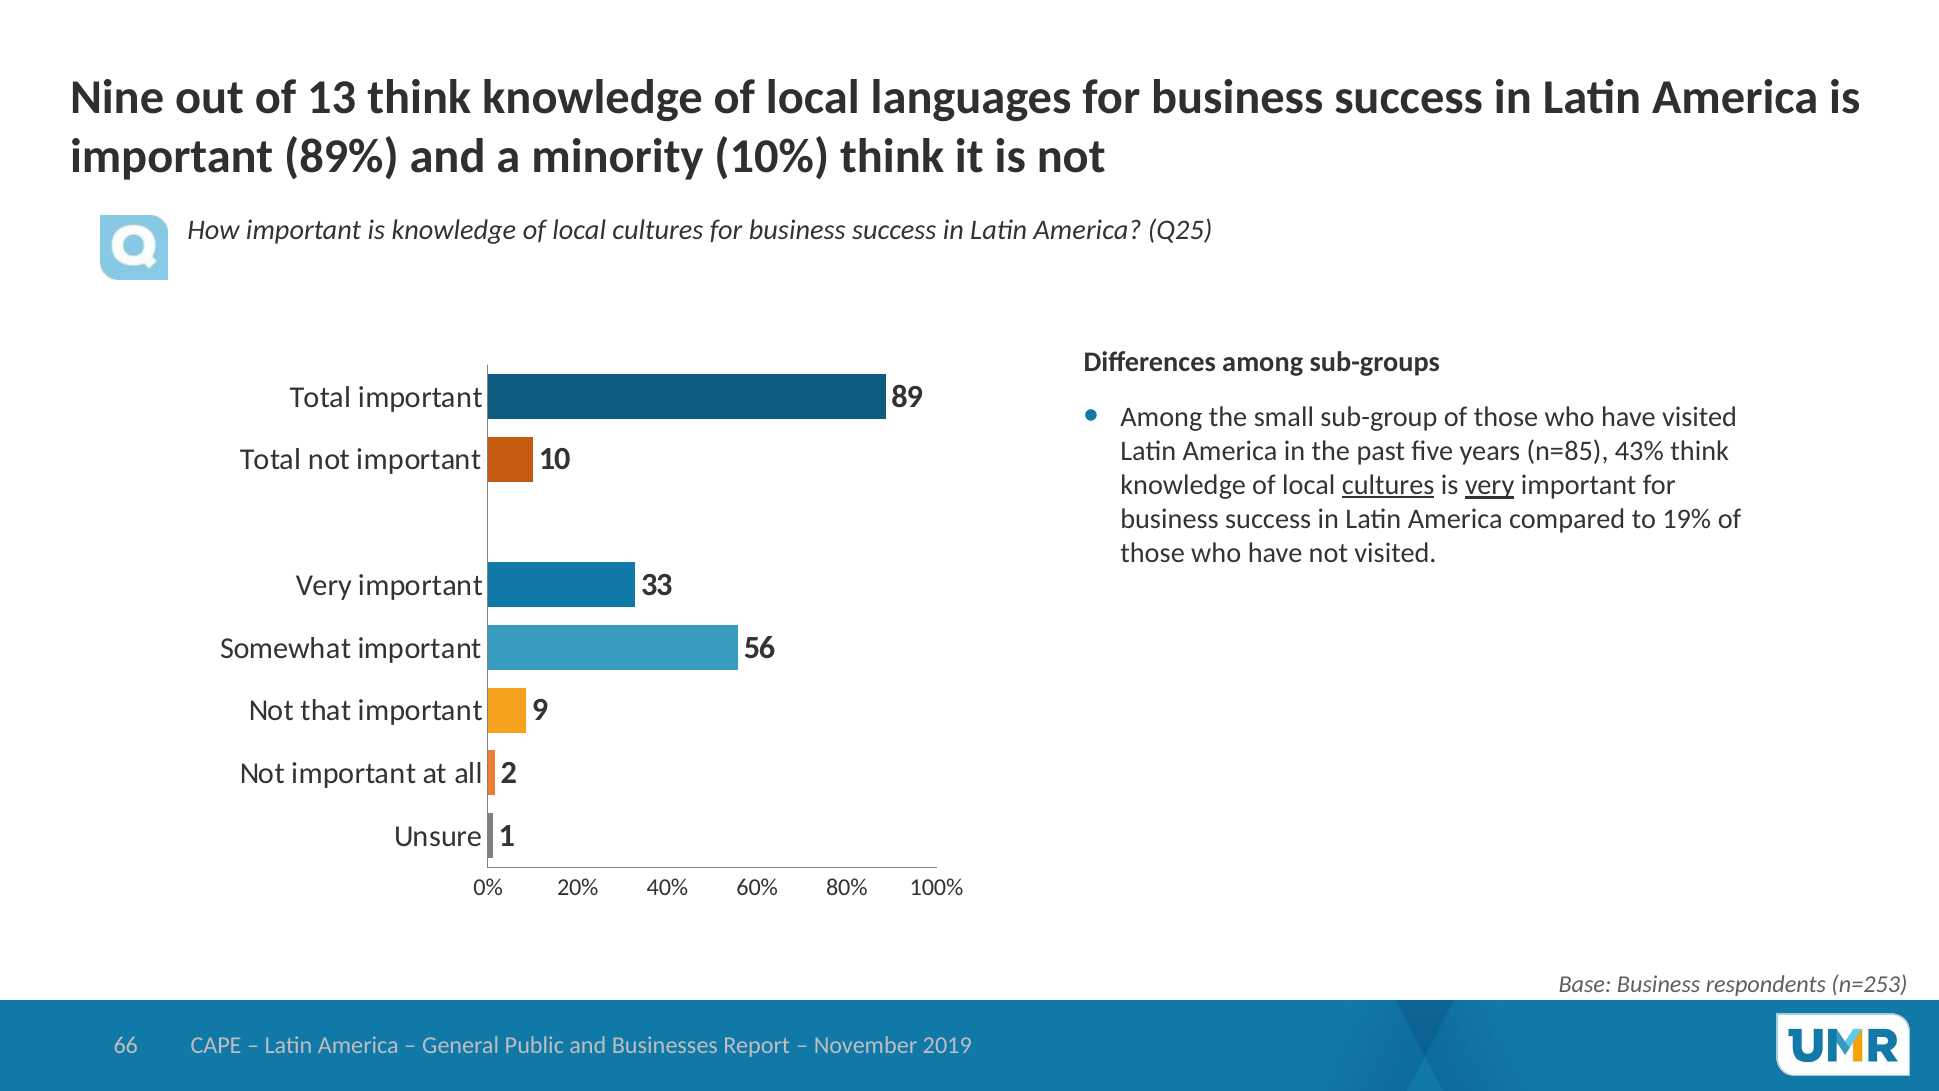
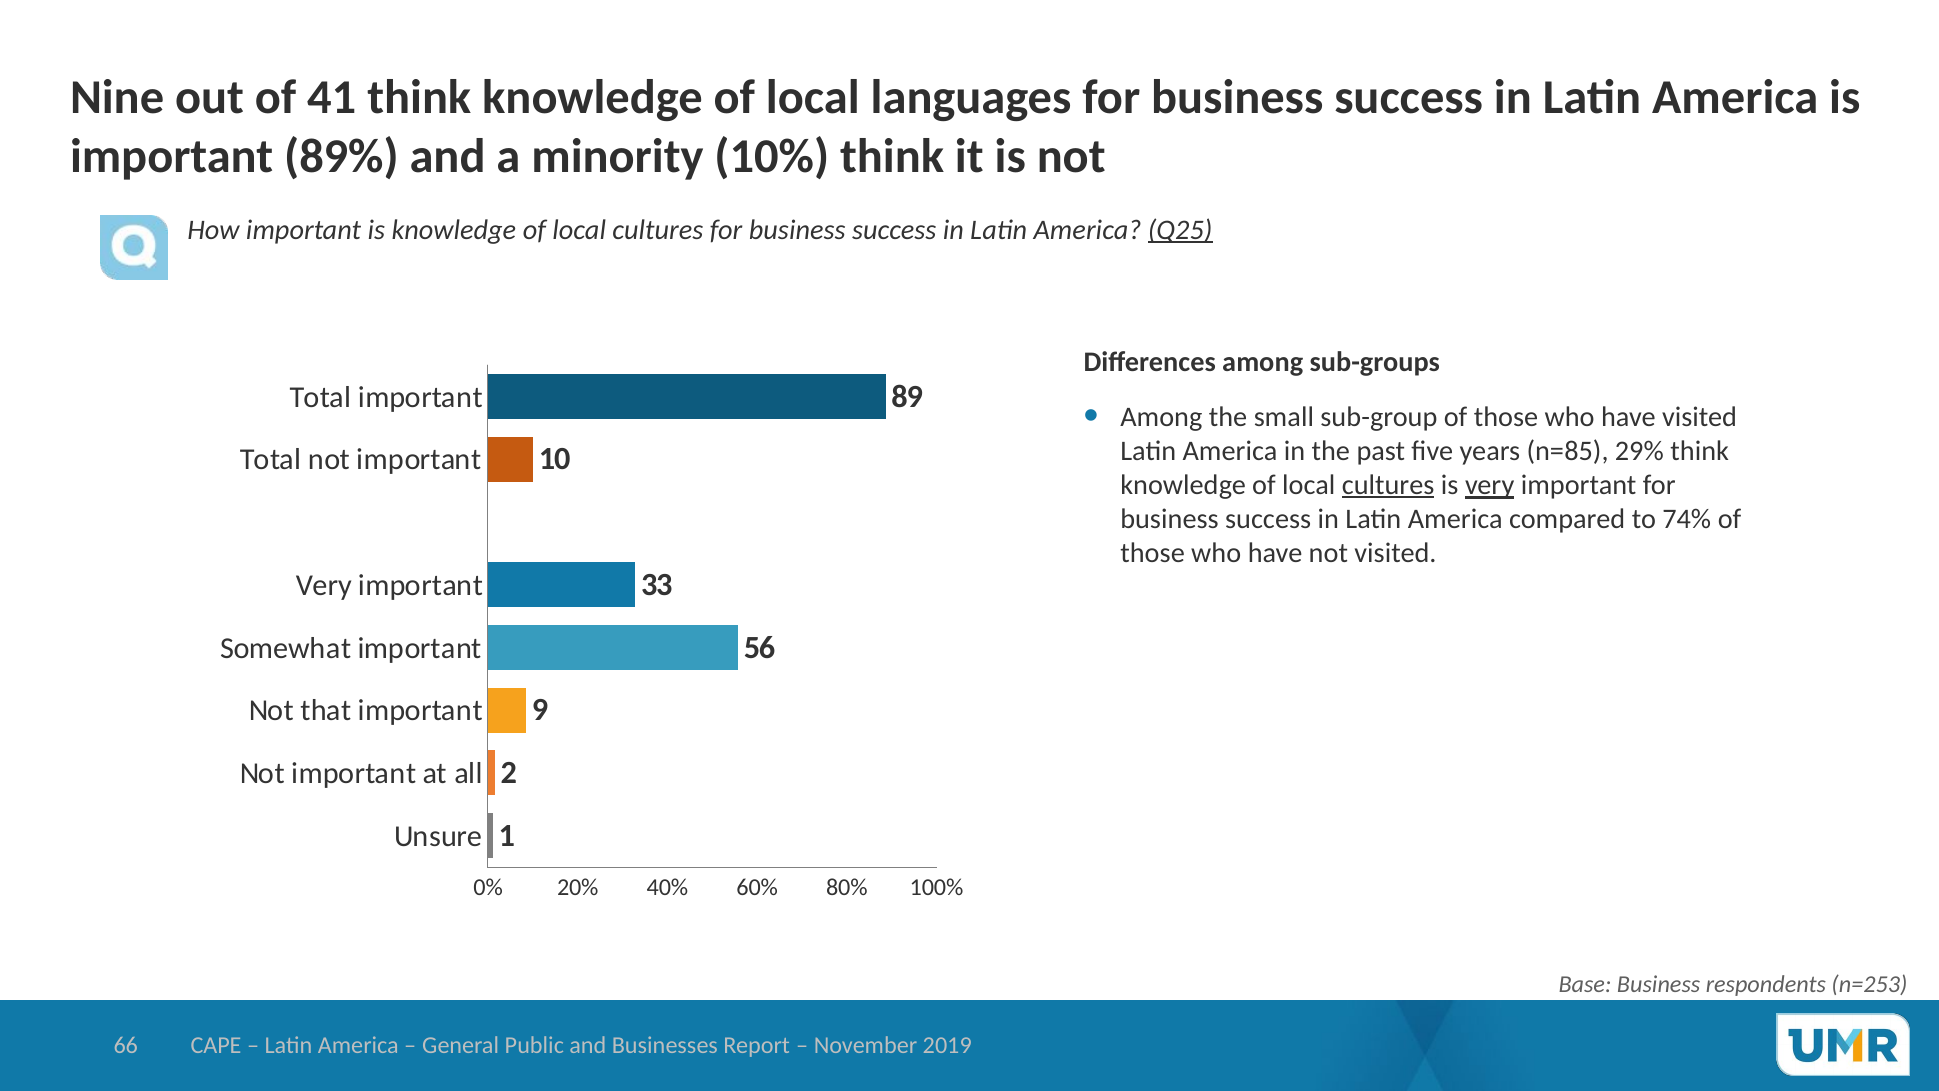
13: 13 -> 41 (332, 98)
Q25 underline: none -> present (1180, 230)
43%: 43% -> 29% (1639, 451)
19%: 19% -> 74% (1687, 519)
